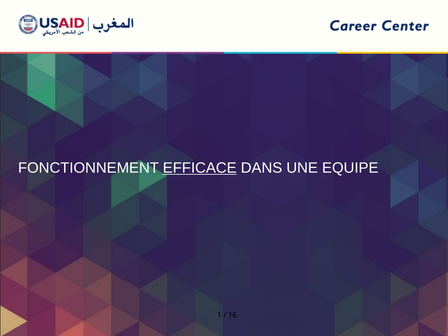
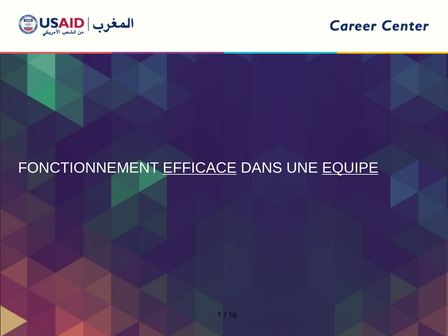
EQUIPE underline: none -> present (350, 168)
